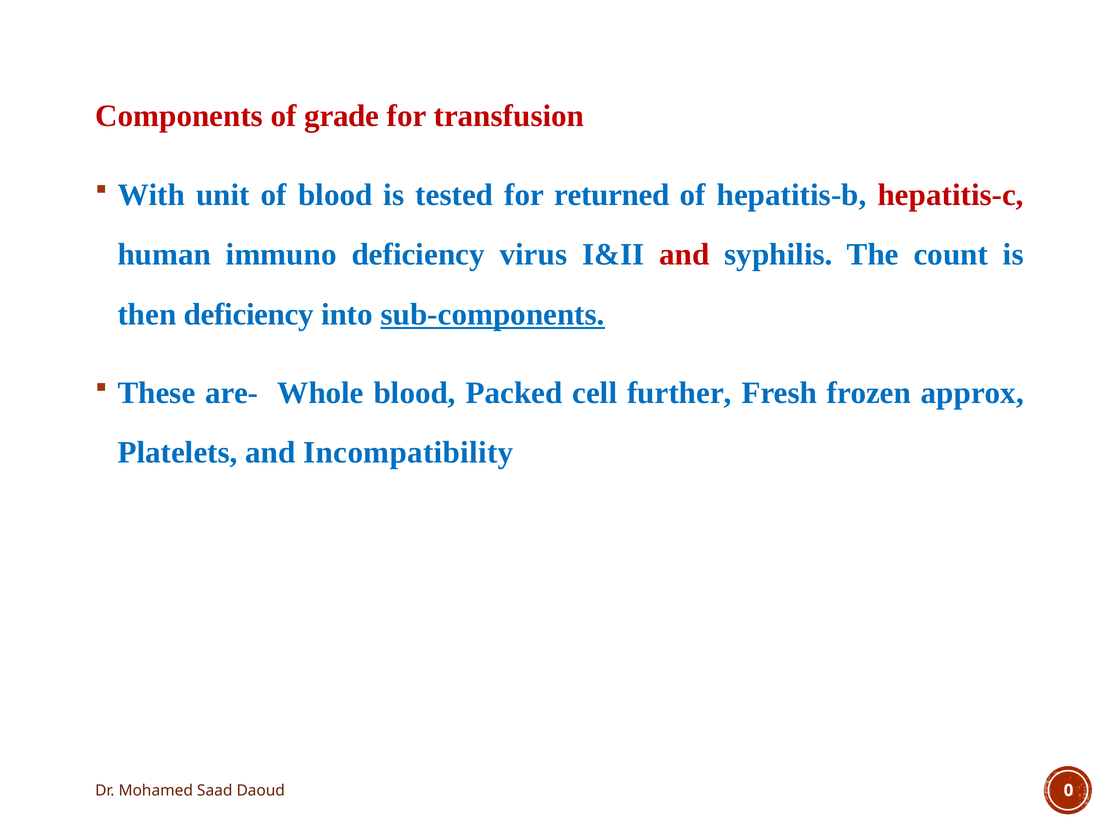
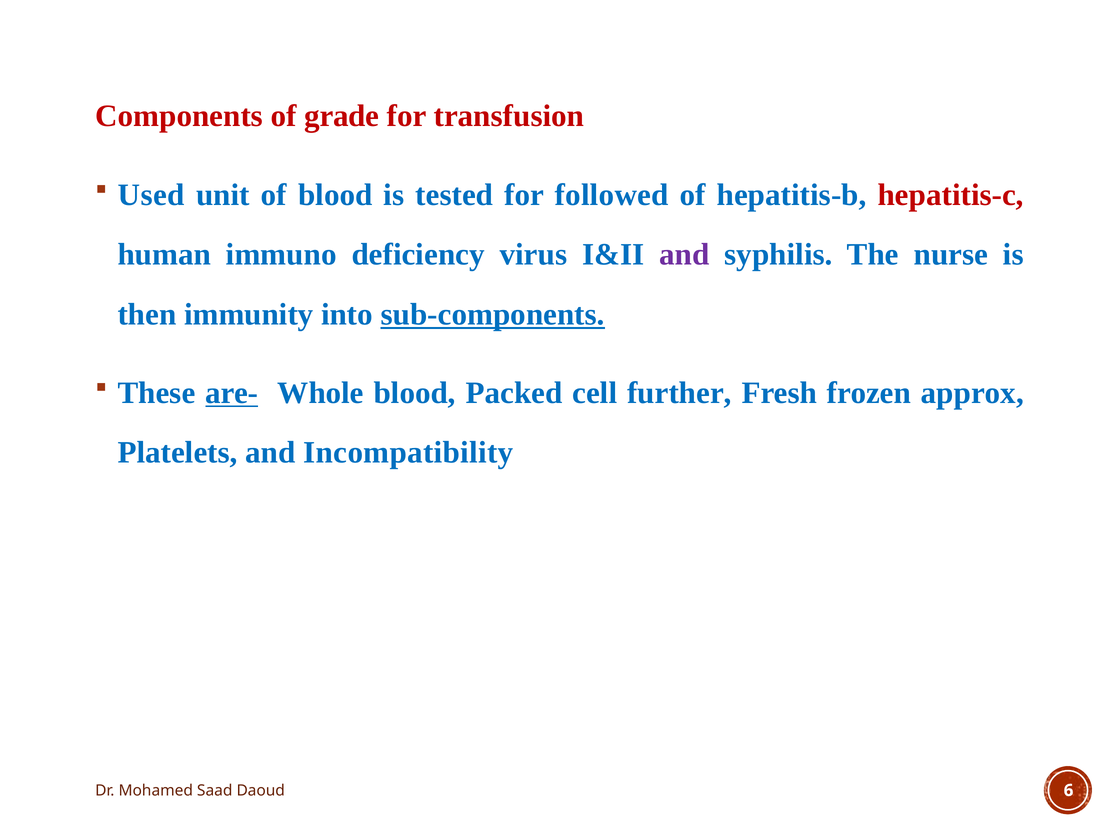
With: With -> Used (151, 195)
returned: returned -> followed (612, 195)
and colour: red -> purple (684, 255)
count: count -> nurse (951, 255)
then deficiency: deficiency -> immunity (249, 314)
are- underline: none -> present (232, 393)
0: 0 -> 6 (1069, 790)
